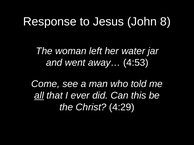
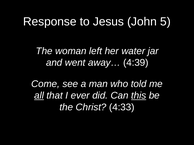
8: 8 -> 5 (165, 22)
4:53: 4:53 -> 4:39 (136, 63)
this underline: none -> present (139, 96)
4:29: 4:29 -> 4:33 (122, 107)
